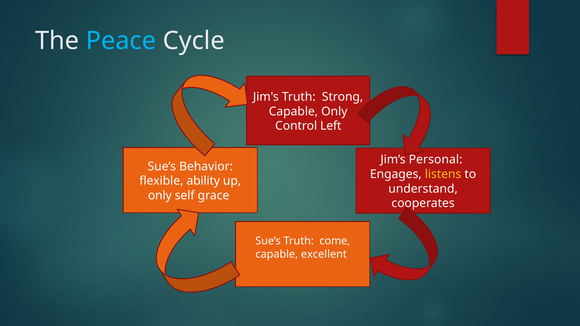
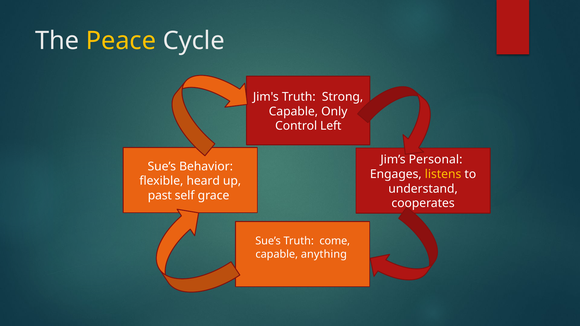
Peace colour: light blue -> yellow (121, 41)
ability: ability -> heard (203, 181)
only: only -> past (160, 196)
excellent: excellent -> anything (324, 254)
